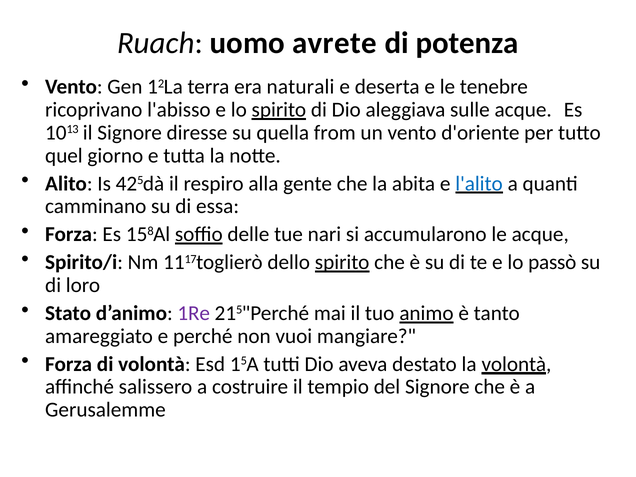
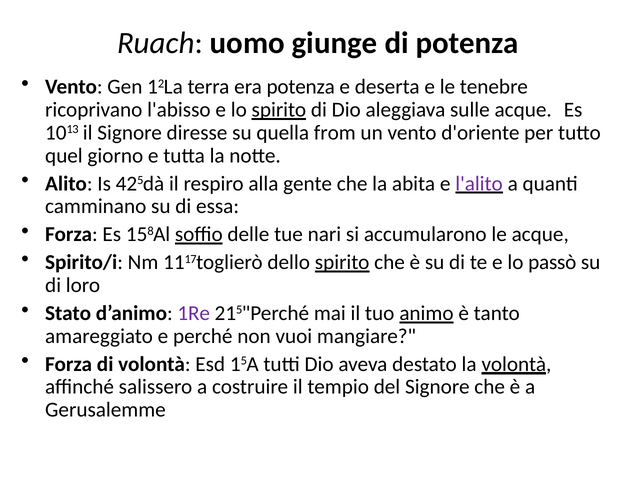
avrete: avrete -> giunge (335, 43)
era naturali: naturali -> potenza (301, 87)
l'alito colour: blue -> purple (479, 184)
